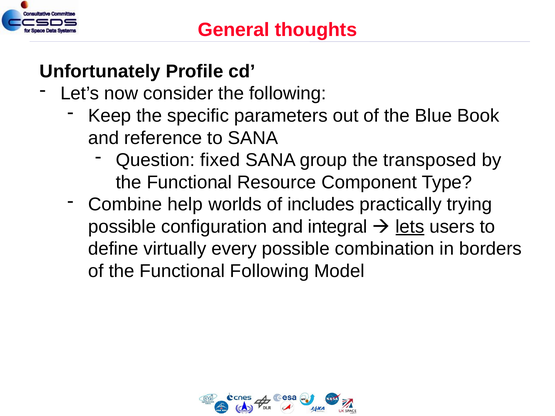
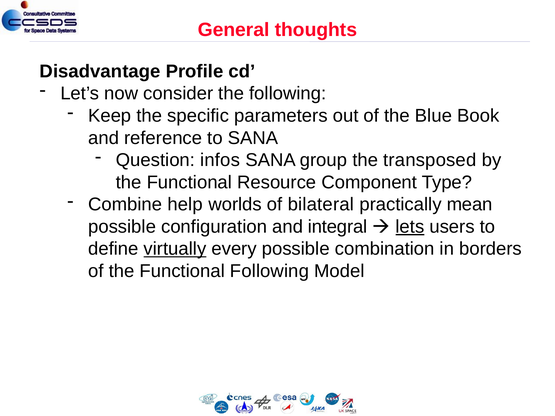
Unfortunately: Unfortunately -> Disadvantage (100, 71)
fixed: fixed -> infos (220, 160)
includes: includes -> bilateral (321, 205)
trying: trying -> mean (470, 205)
virtually underline: none -> present (175, 249)
